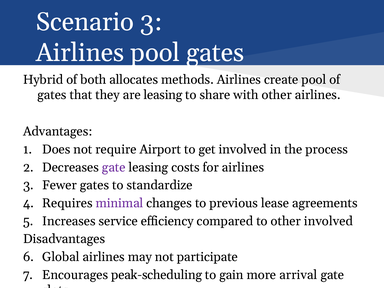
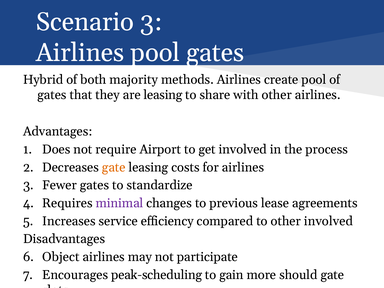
allocates: allocates -> majority (134, 80)
gate colour: purple -> orange (114, 167)
Global: Global -> Object (61, 257)
arrival: arrival -> should (298, 275)
